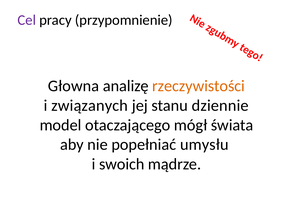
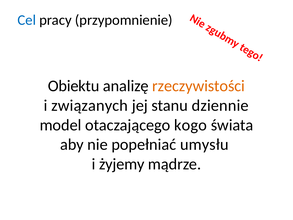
Cel colour: purple -> blue (27, 20)
Głowna: Głowna -> Obiektu (74, 86)
mógł: mógł -> kogo (191, 125)
swoich: swoich -> żyjemy (122, 164)
